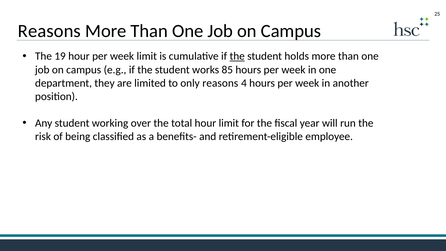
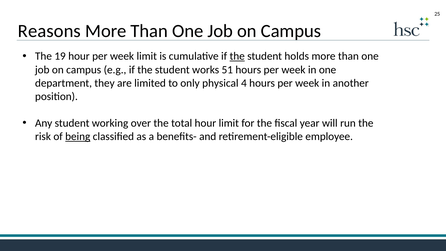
85: 85 -> 51 (227, 70)
only reasons: reasons -> physical (220, 83)
being underline: none -> present (78, 137)
